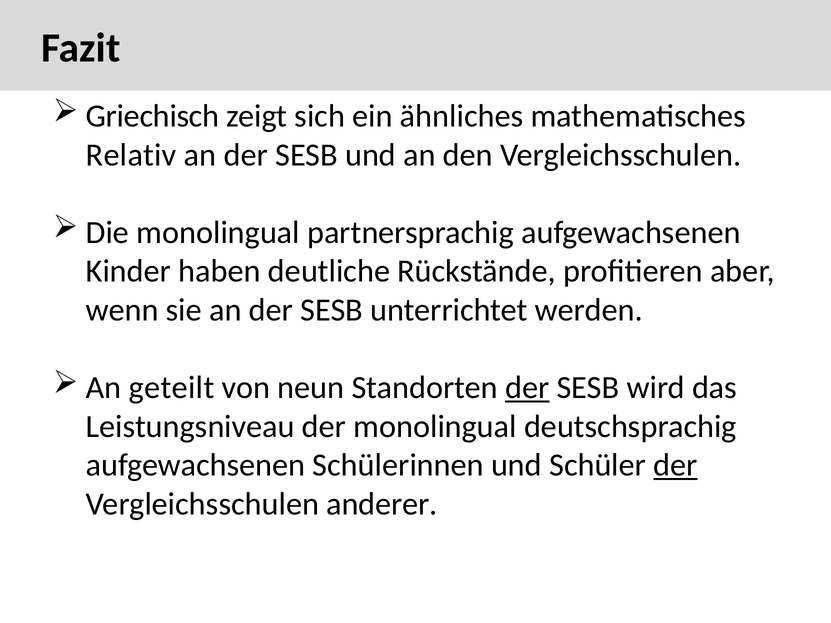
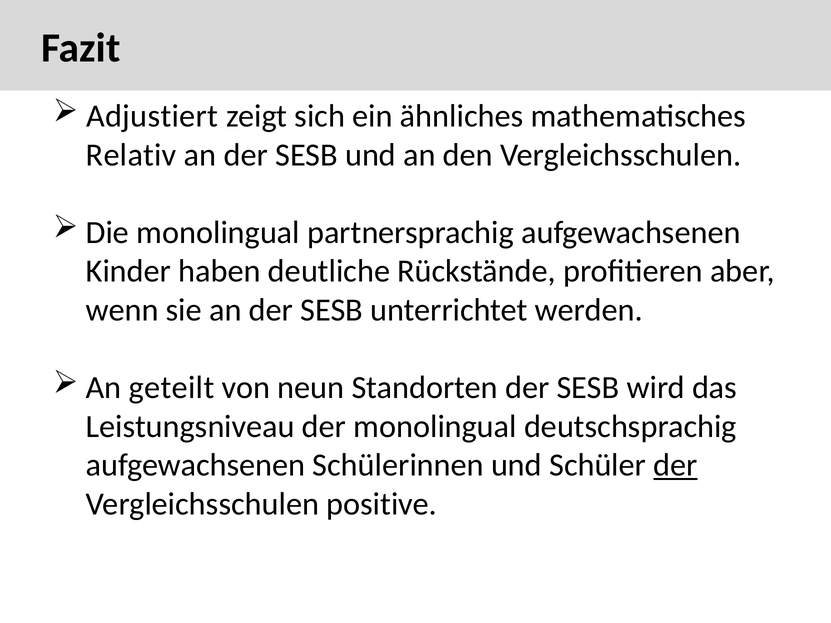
Griechisch: Griechisch -> Adjustiert (152, 116)
der underline: present -> none (527, 388)
anderer: anderer -> positive (382, 504)
